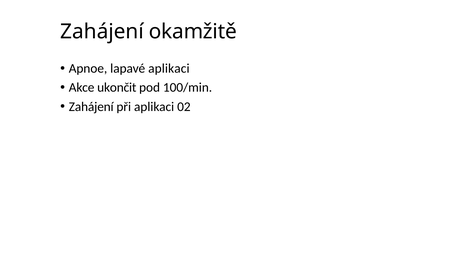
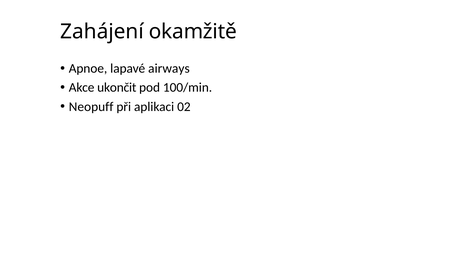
lapavé aplikaci: aplikaci -> airways (169, 69)
Zahájení: Zahájení -> Neopuff (91, 107)
